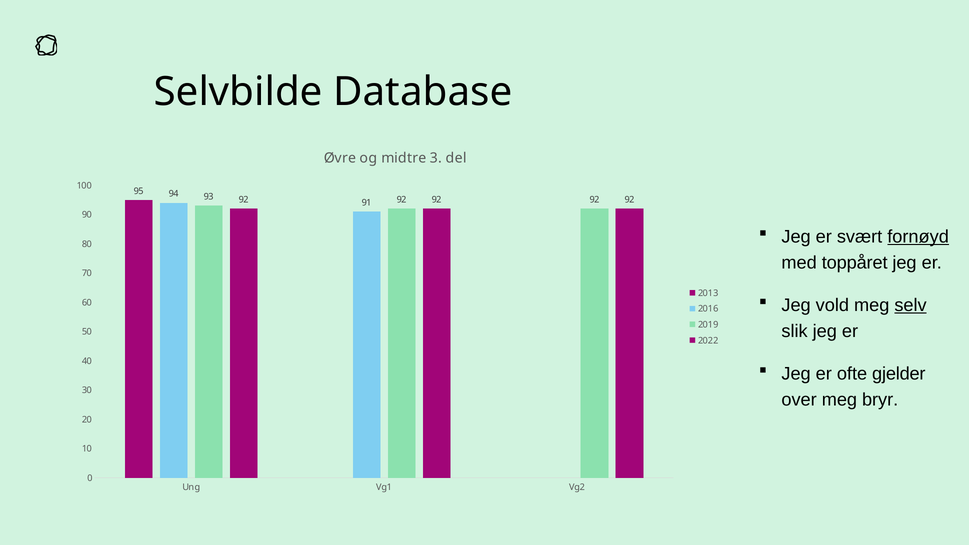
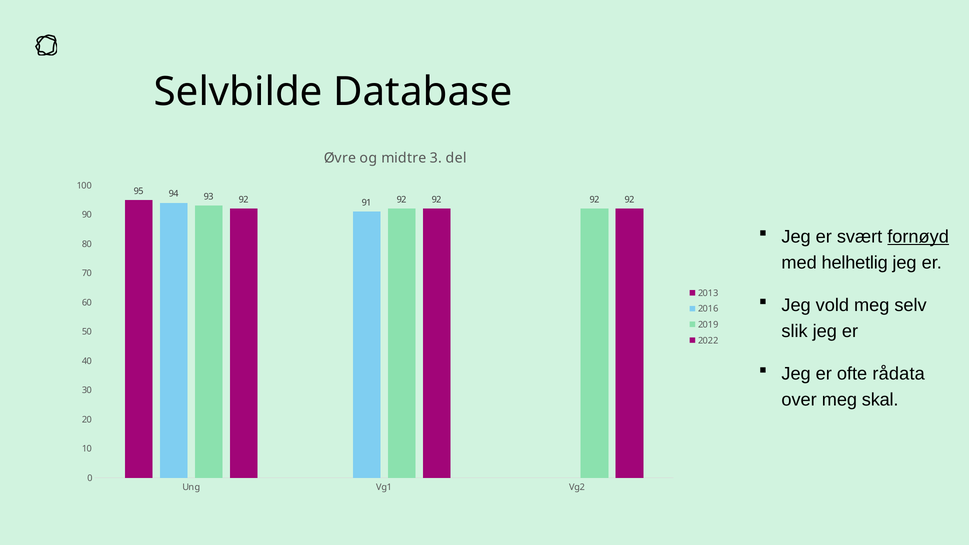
toppåret: toppåret -> helhetlig (855, 263)
selv underline: present -> none (911, 305)
gjelder: gjelder -> rådata (899, 374)
bryr: bryr -> skal (880, 400)
